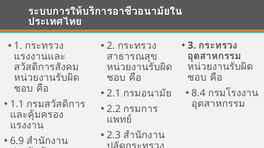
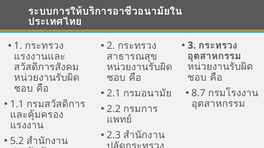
8.4: 8.4 -> 8.7 (199, 93)
6.9: 6.9 -> 5.2 (17, 141)
